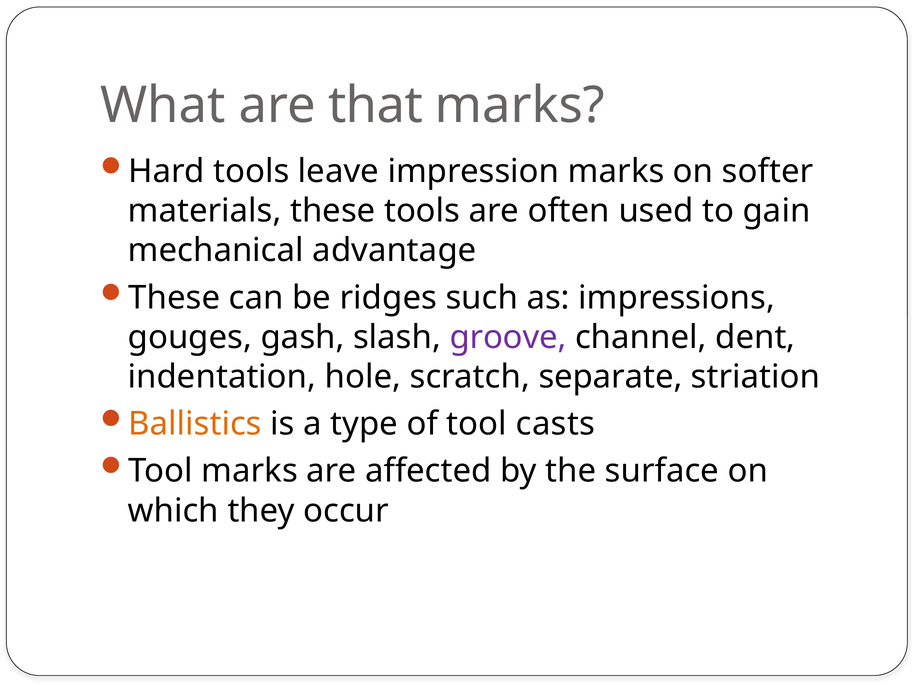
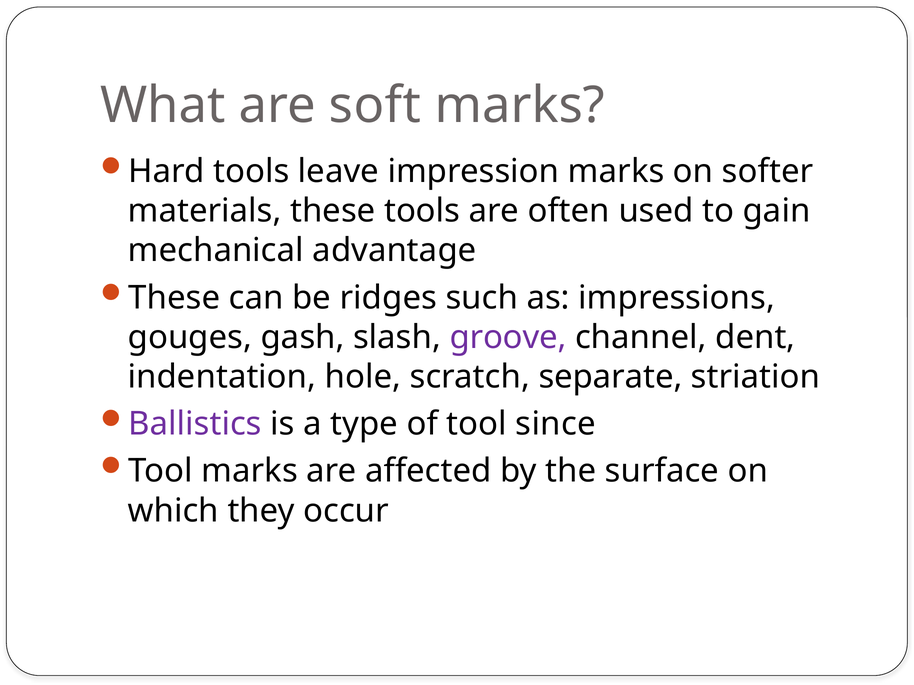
that: that -> soft (375, 106)
Ballistics colour: orange -> purple (195, 424)
casts: casts -> since (556, 424)
